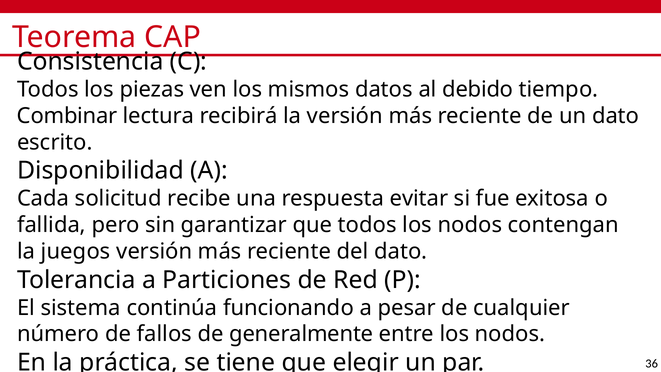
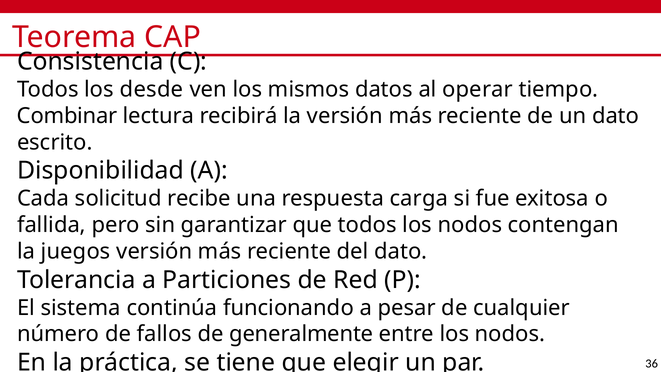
piezas: piezas -> desde (152, 89)
debido: debido -> operar (478, 89)
evitar: evitar -> carga (419, 199)
